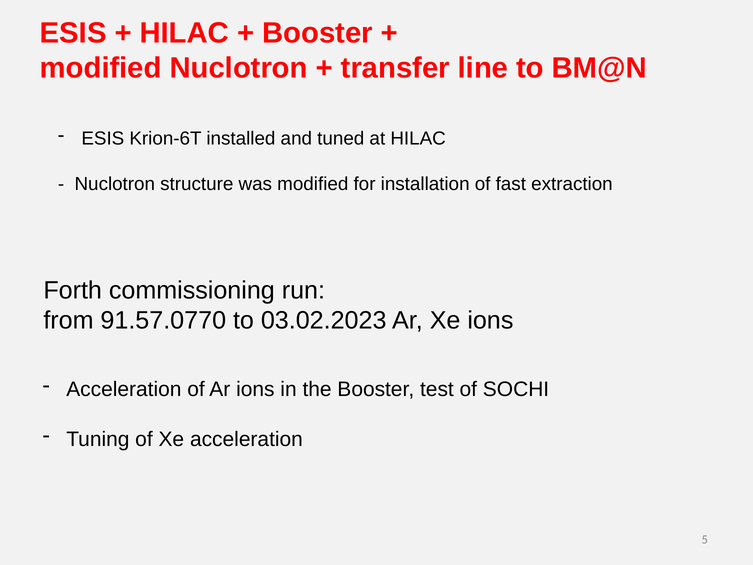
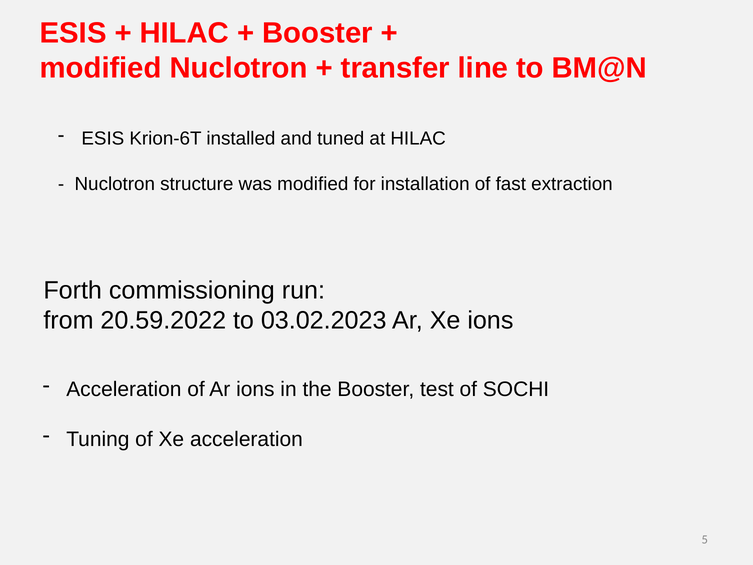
91.57.0770: 91.57.0770 -> 20.59.2022 (163, 320)
